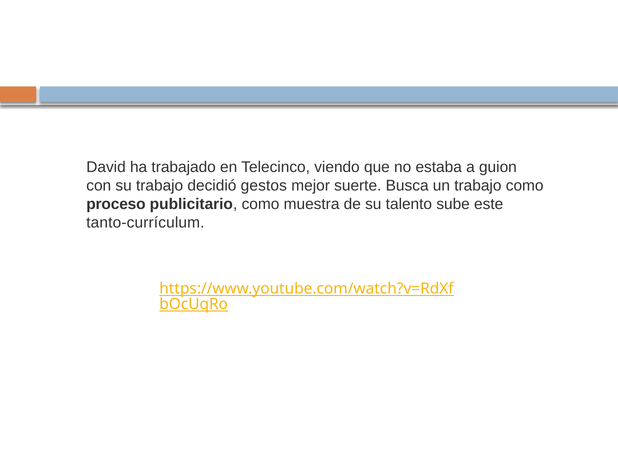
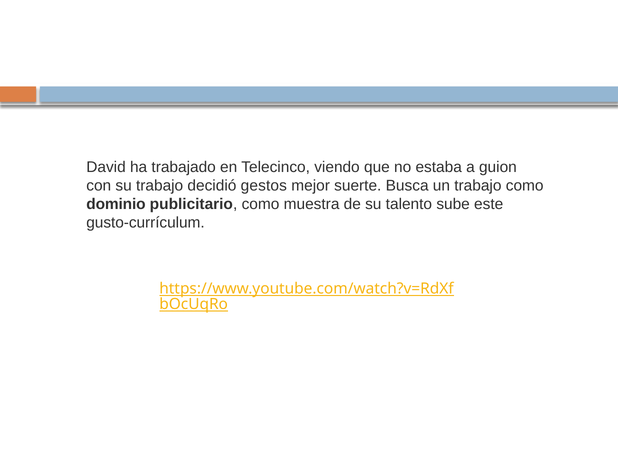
proceso: proceso -> dominio (116, 204)
tanto-currículum: tanto-currículum -> gusto-currículum (146, 223)
